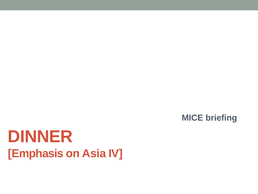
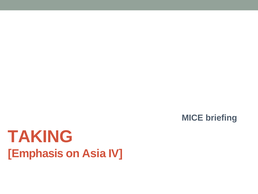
DINNER: DINNER -> TAKING (40, 136)
